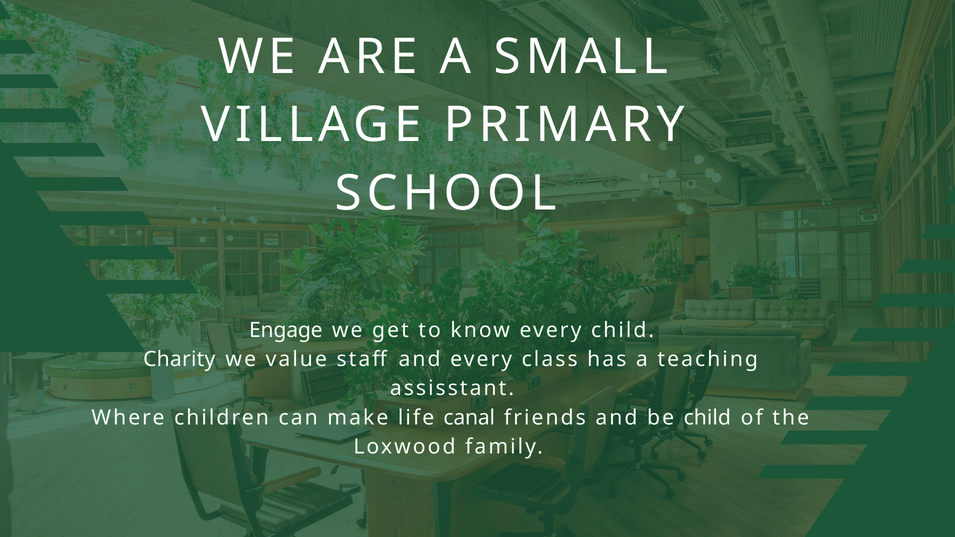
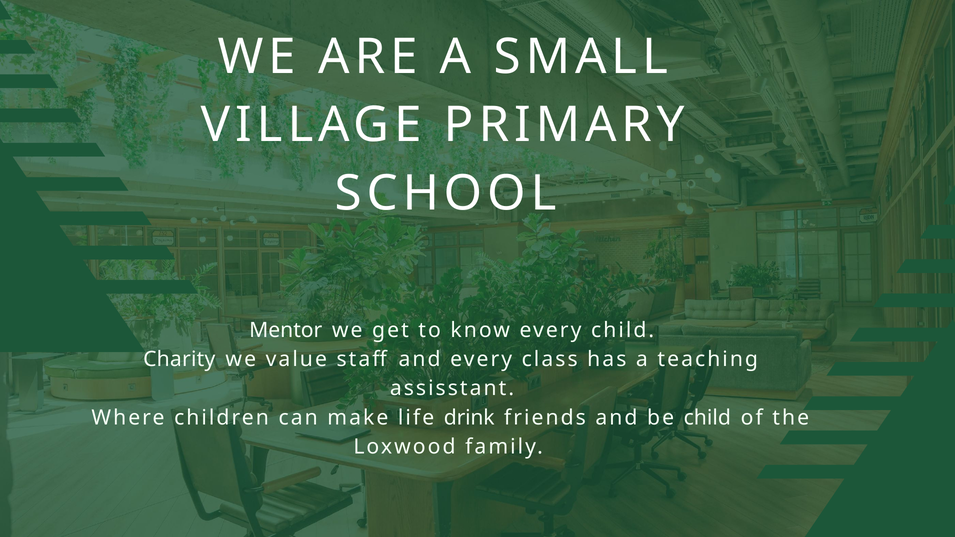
Engage: Engage -> Mentor (286, 330)
canal: canal -> drink (469, 418)
